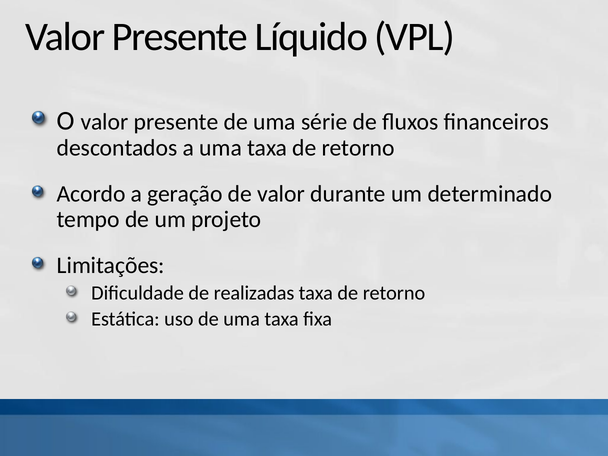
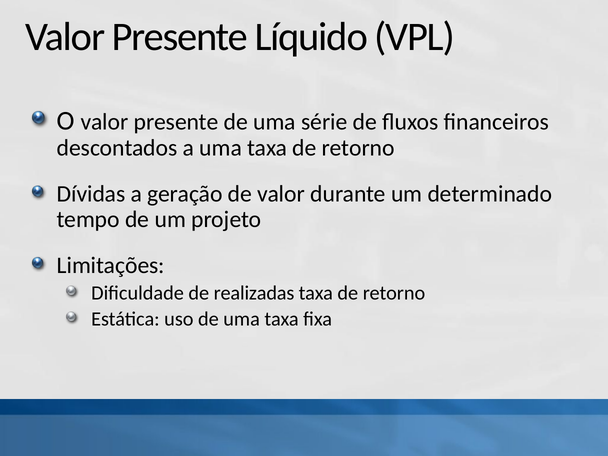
Acordo: Acordo -> Dívidas (91, 194)
